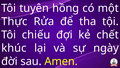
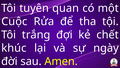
hồng: hồng -> quan (66, 8)
Thực: Thực -> Cuộc (14, 21)
chiếu: chiếu -> trắng (36, 35)
